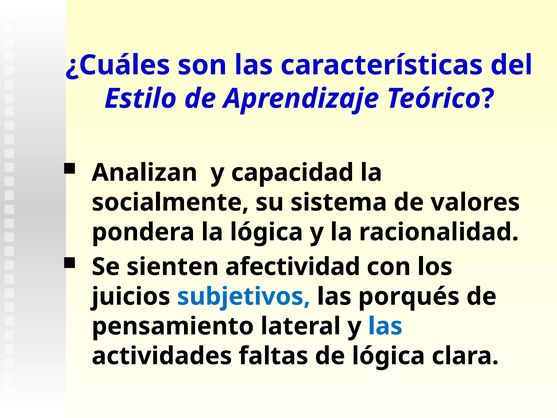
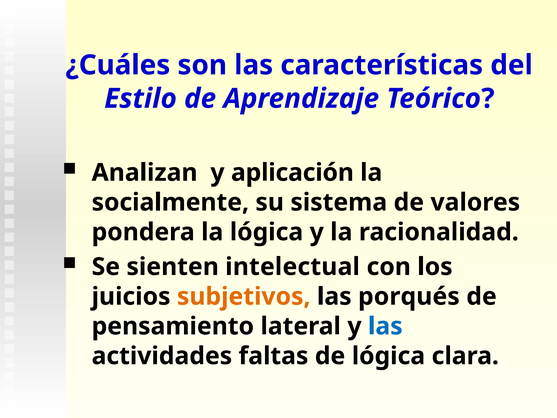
capacidad: capacidad -> aplicación (292, 173)
afectividad: afectividad -> intelectual (293, 267)
subjetivos colour: blue -> orange (244, 296)
